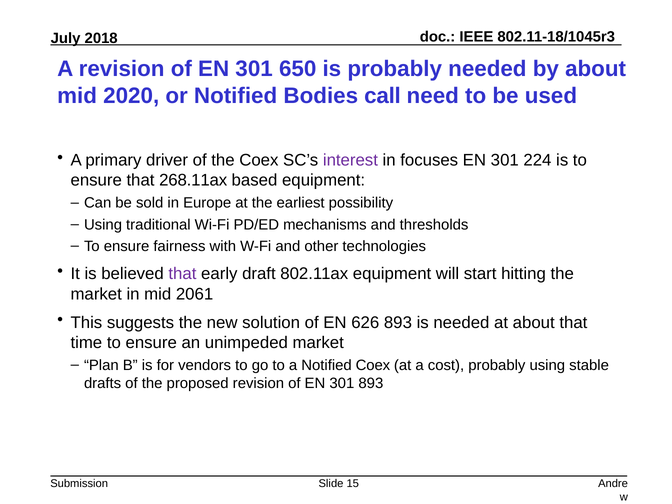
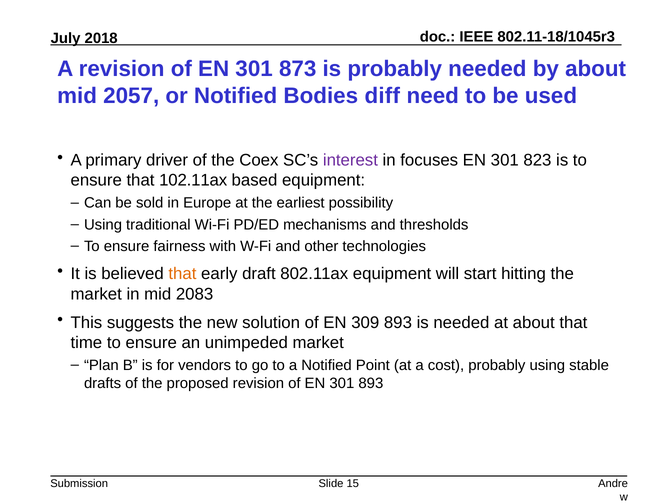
650: 650 -> 873 (298, 69)
2020: 2020 -> 2057 (131, 96)
call: call -> diff (382, 96)
224: 224 -> 823 (537, 160)
268.11ax: 268.11ax -> 102.11ax (193, 180)
that colour: purple -> orange (182, 274)
2061: 2061 -> 2083 (195, 294)
626: 626 -> 309 (365, 323)
Notified Coex: Coex -> Point (373, 365)
